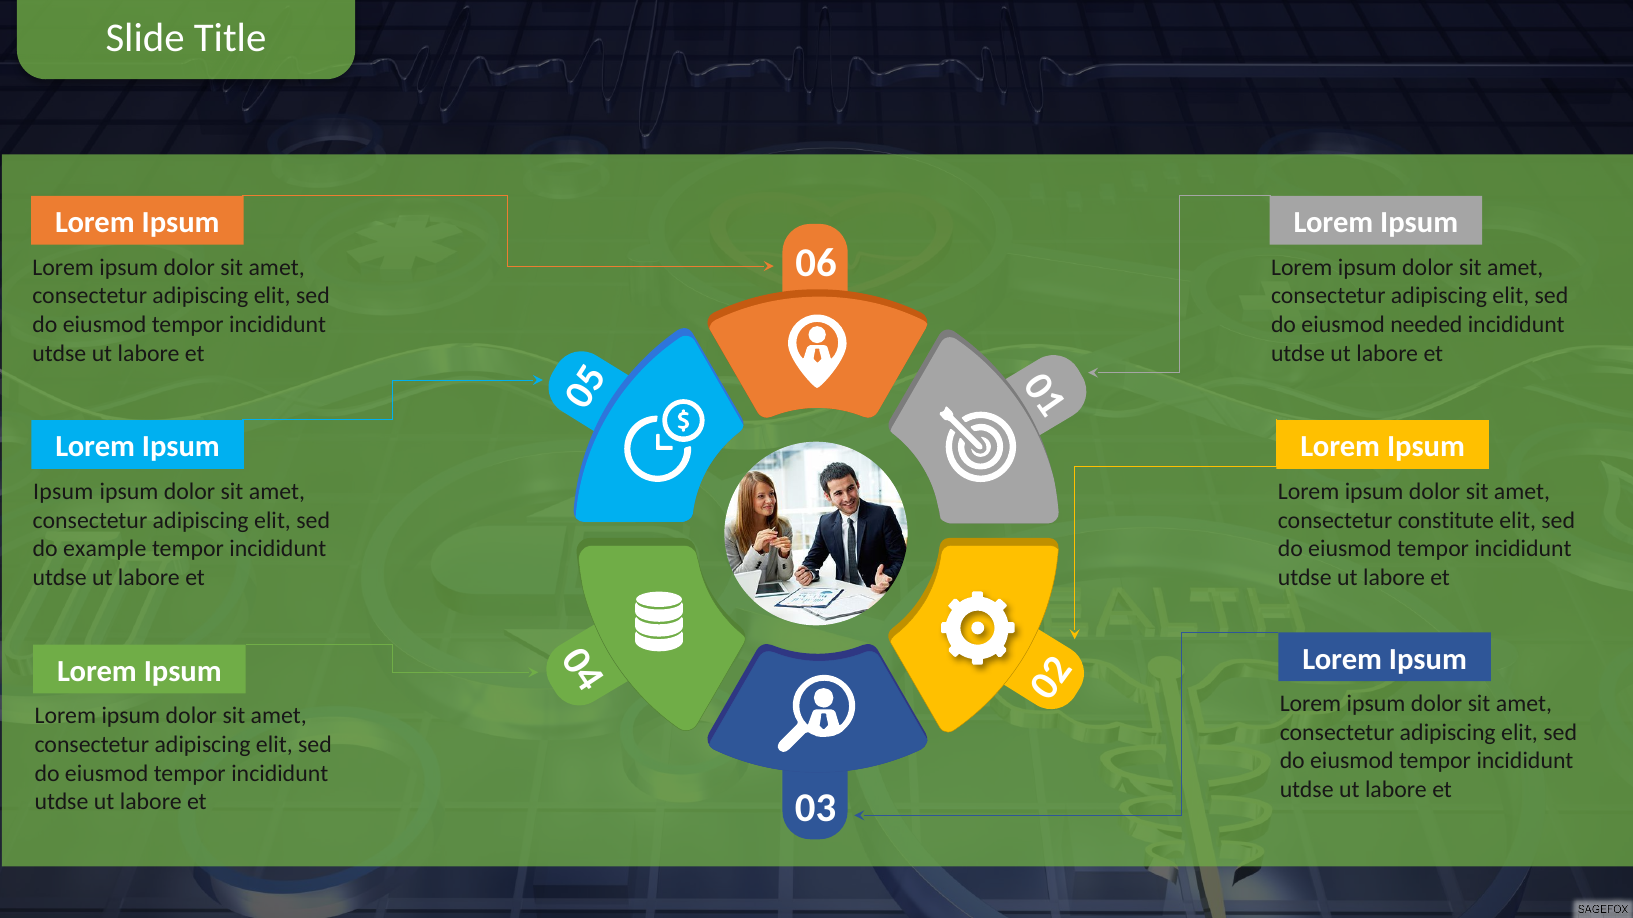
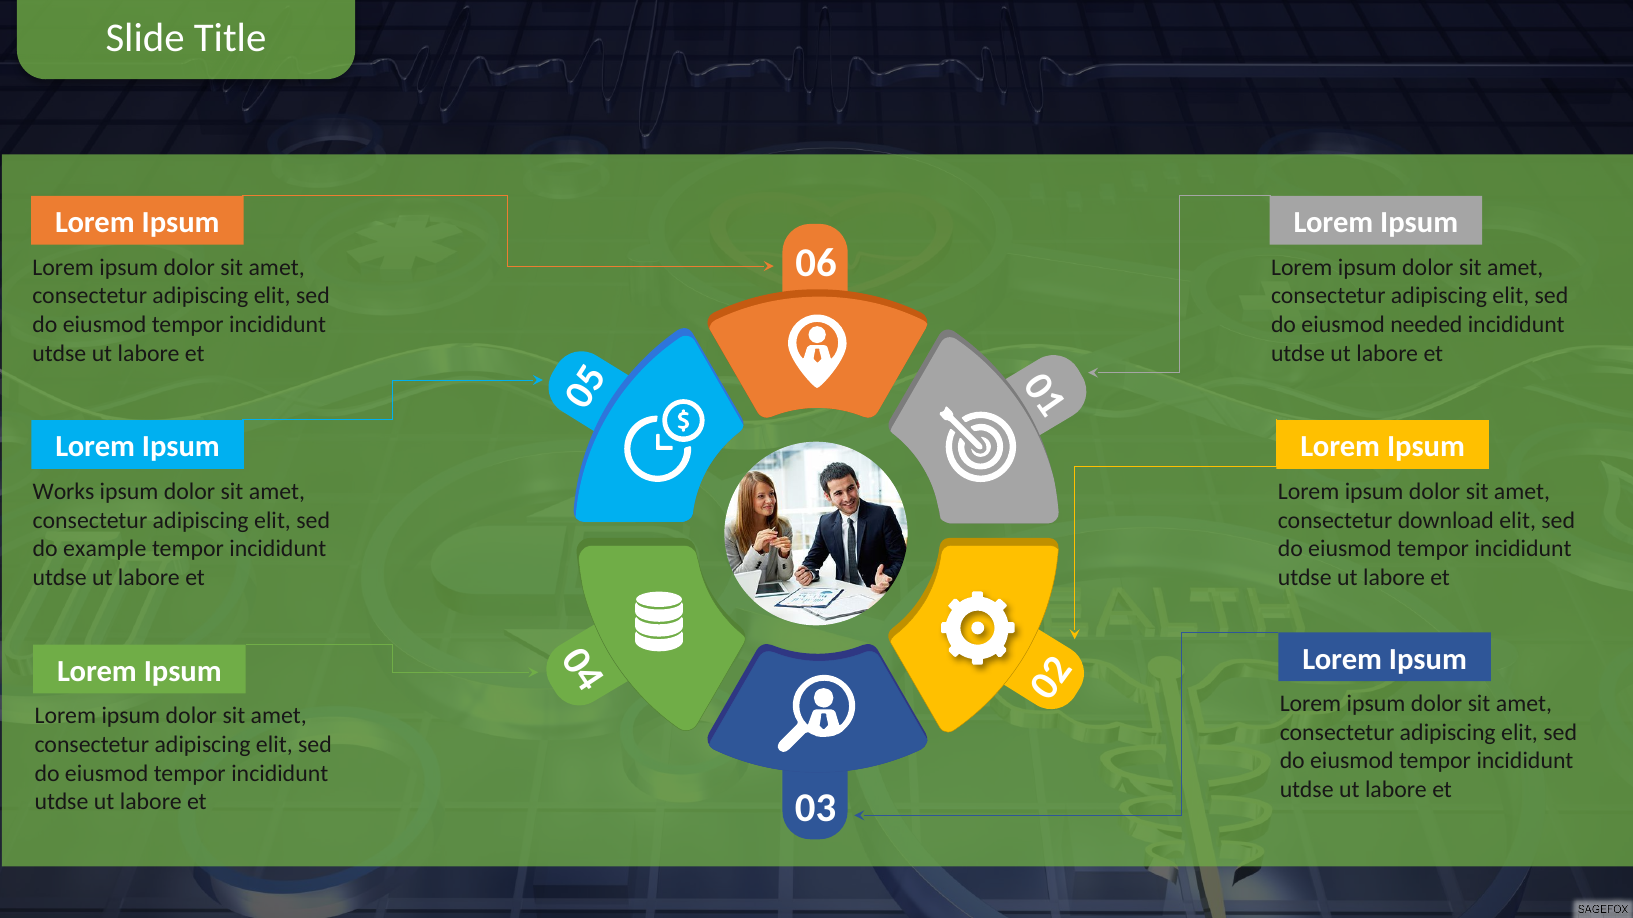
Ipsum: Ipsum -> Works (64, 492)
constitute: constitute -> download (1446, 520)
